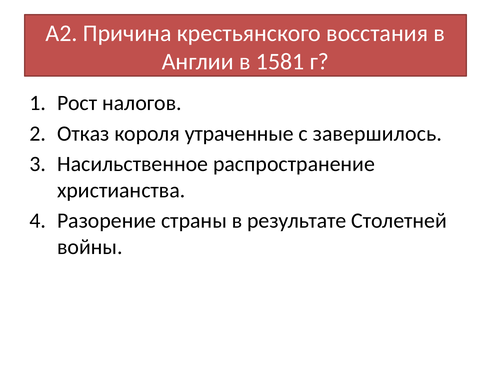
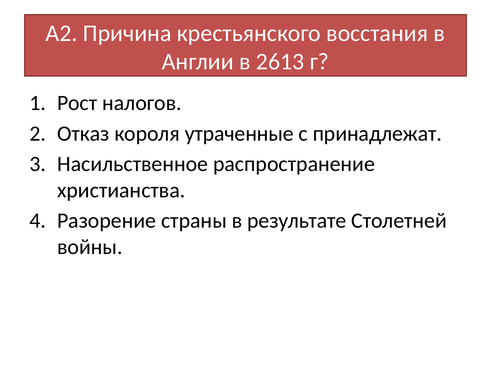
1581: 1581 -> 2613 (280, 62)
завершилось: завершилось -> принадлежат (377, 134)
